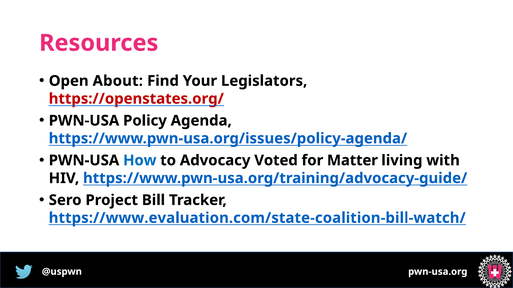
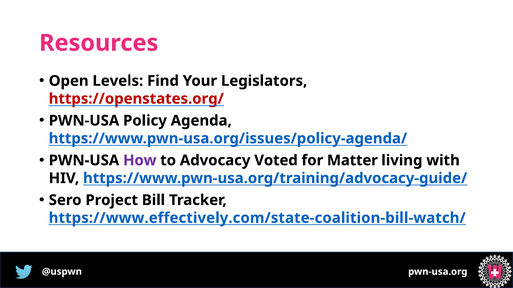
About: About -> Levels (118, 81)
How colour: blue -> purple (140, 161)
https://www.evaluation.com/state-coalition-bill-watch/: https://www.evaluation.com/state-coalition-bill-watch/ -> https://www.effectively.com/state-coalition-bill-watch/ (257, 218)
